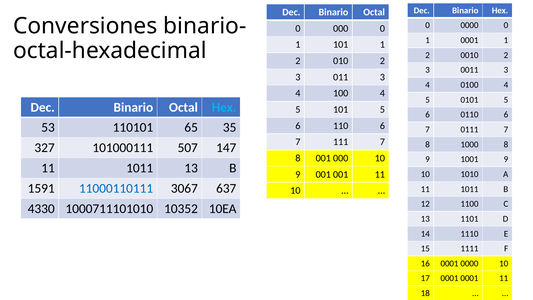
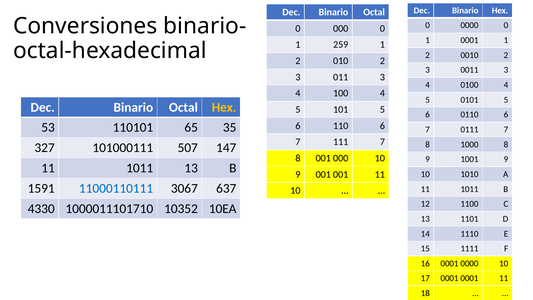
1 101: 101 -> 259 (341, 45)
Hex colour: light blue -> yellow (224, 107)
1000711101010: 1000711101010 -> 1000011101710 (109, 209)
